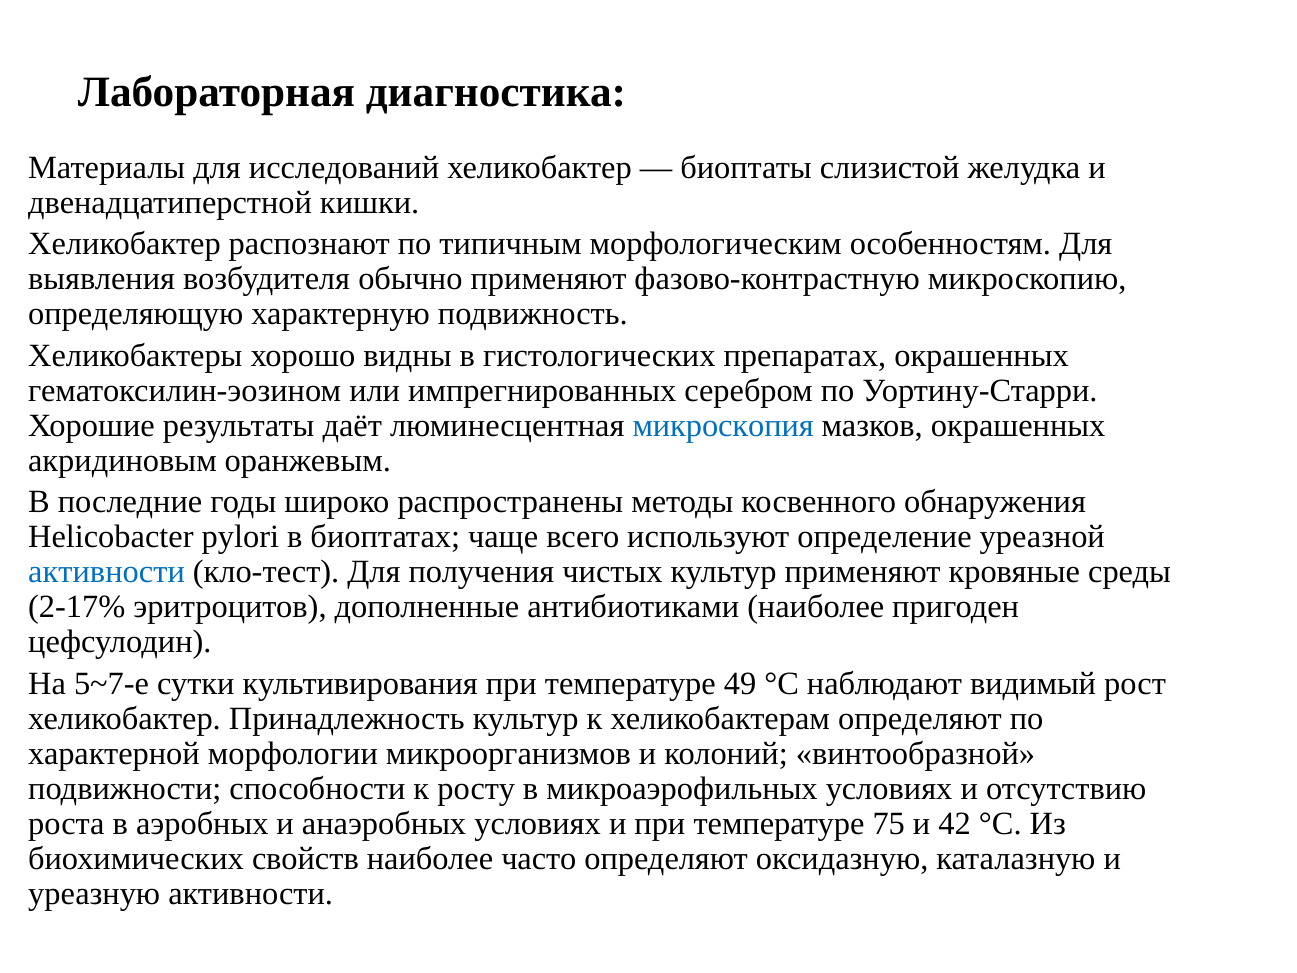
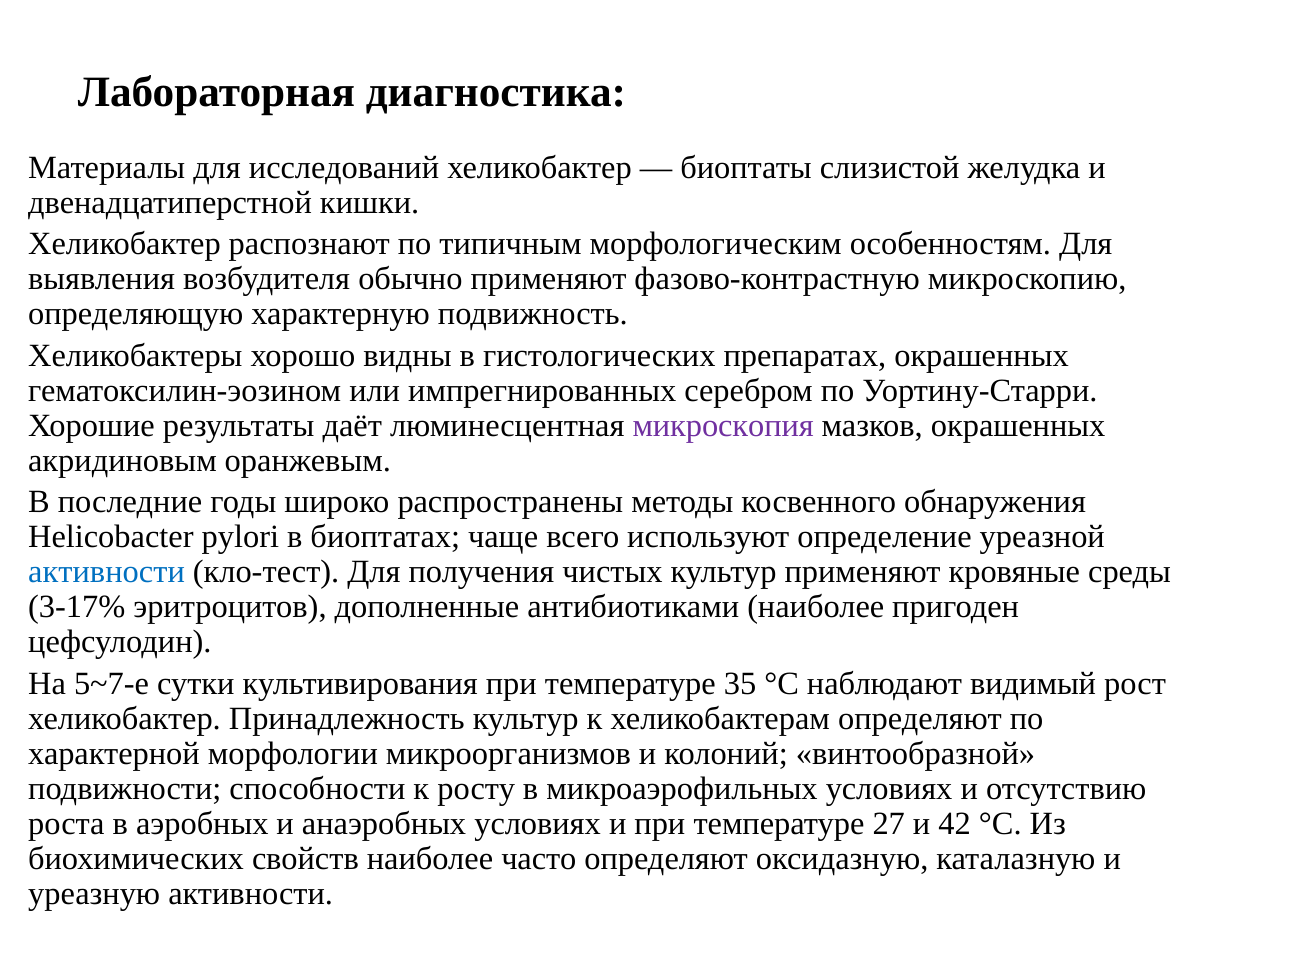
микроскопия colour: blue -> purple (723, 425)
2-17%: 2-17% -> 3-17% (77, 607)
49: 49 -> 35 (740, 683)
75: 75 -> 27 (889, 824)
